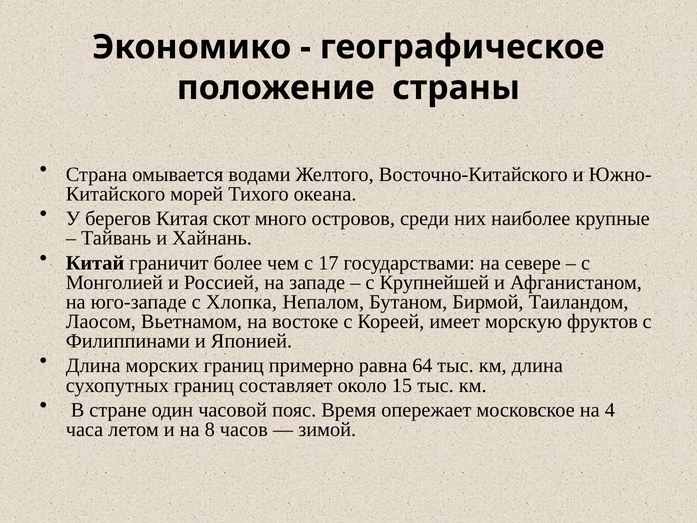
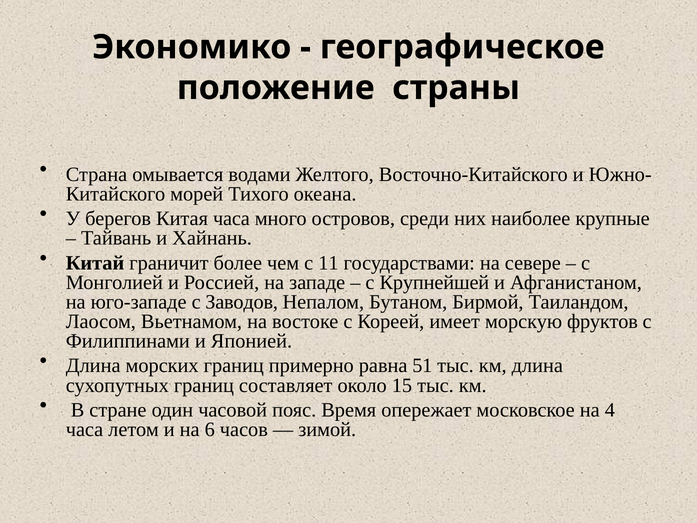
Китая скот: скот -> часа (231, 218)
17: 17 -> 11 (328, 263)
Хлопка: Хлопка -> Заводов (242, 302)
64: 64 -> 51 (422, 366)
8: 8 -> 6 (210, 429)
